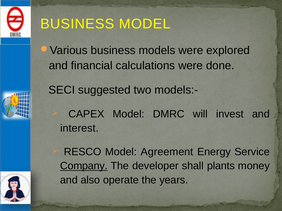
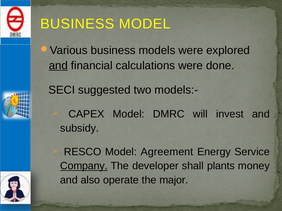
and underline: none -> present (58, 66)
interest: interest -> subsidy (80, 128)
years: years -> major (174, 181)
